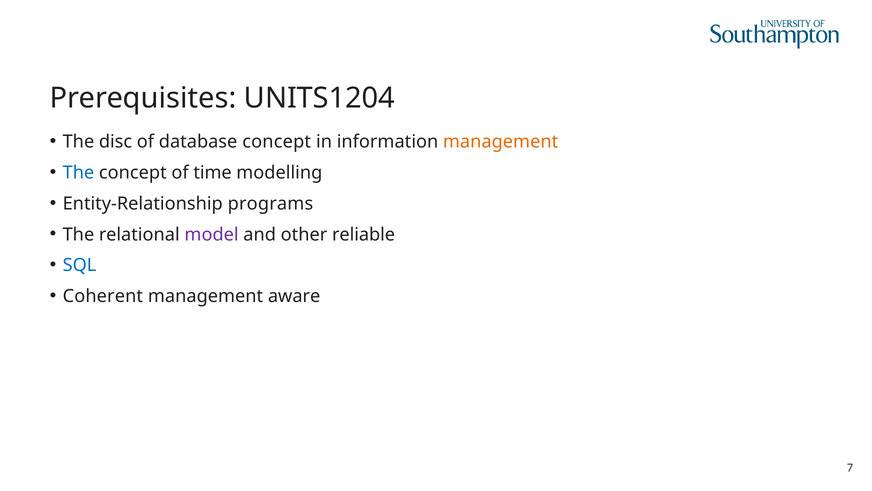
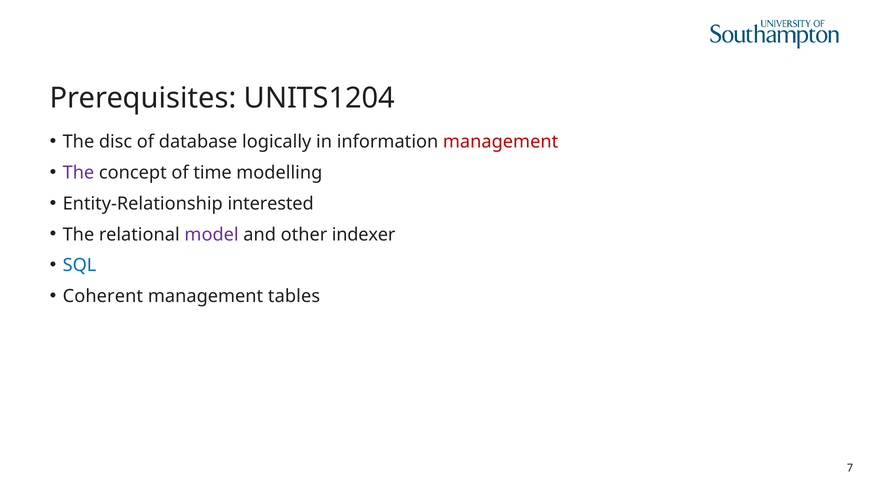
database concept: concept -> logically (277, 142)
management colour: orange -> red (501, 142)
The colour: blue -> purple (78, 172)
programs: programs -> interested (271, 203)
reliable: reliable -> indexer (364, 234)
aware: aware -> tables (294, 296)
